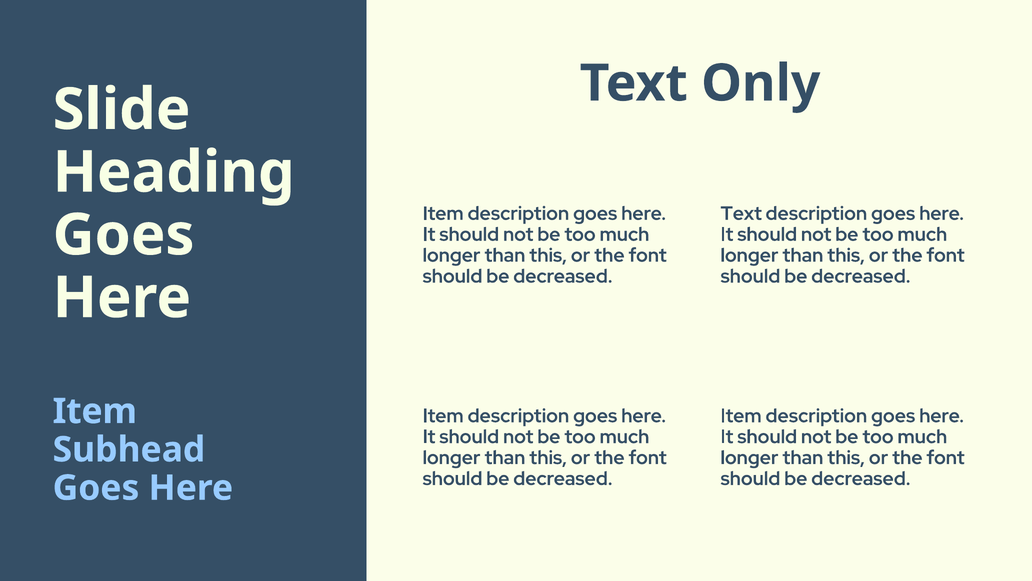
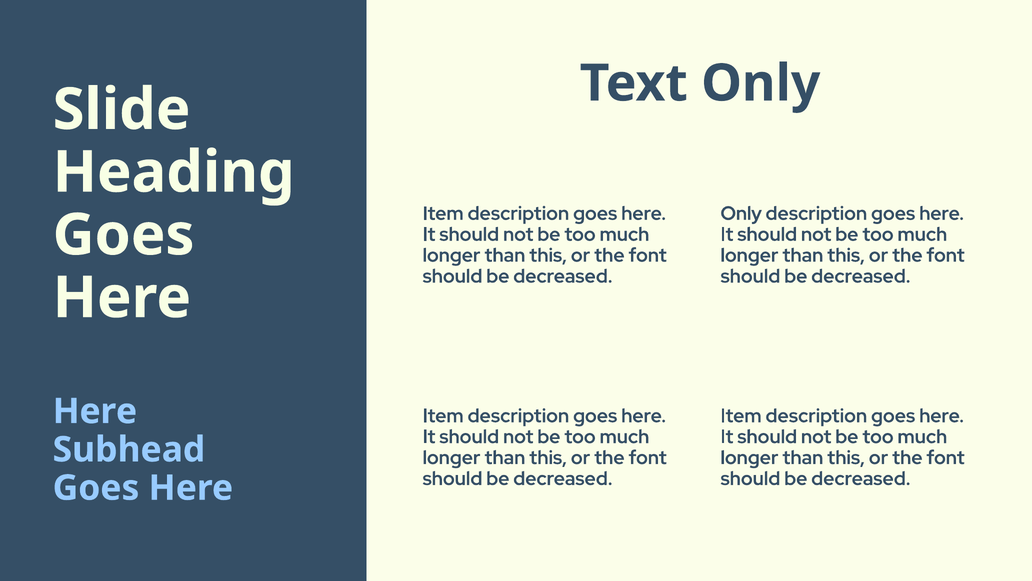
Text: Text -> Only (741, 213)
Item: Item -> Here (95, 411)
